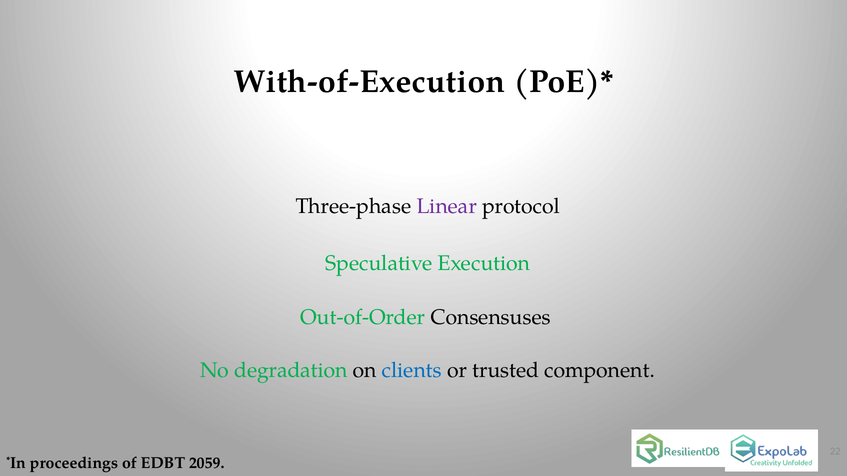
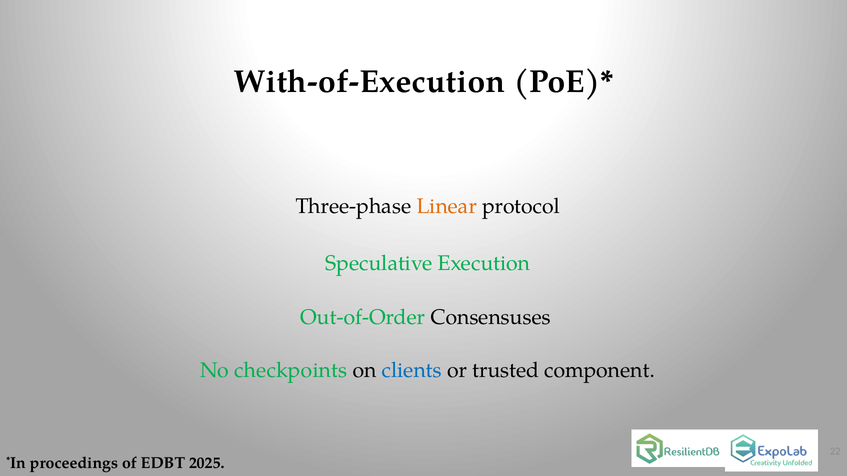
Linear colour: purple -> orange (447, 207)
degradation: degradation -> checkpoints (291, 370)
2059: 2059 -> 2025 (207, 463)
